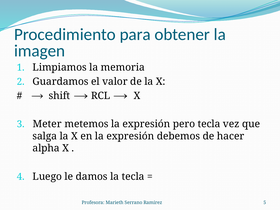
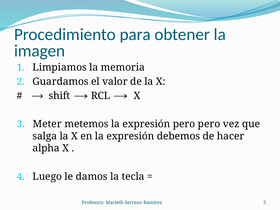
pero tecla: tecla -> pero (209, 124)
